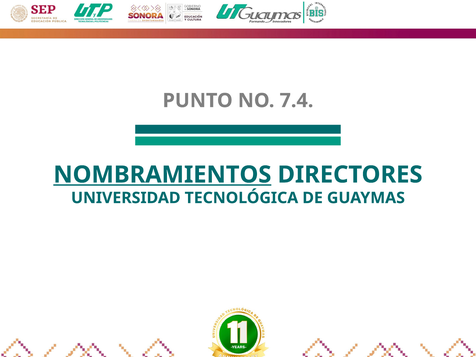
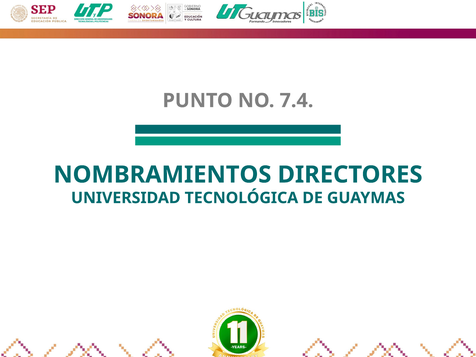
NOMBRAMIENTOS underline: present -> none (162, 175)
